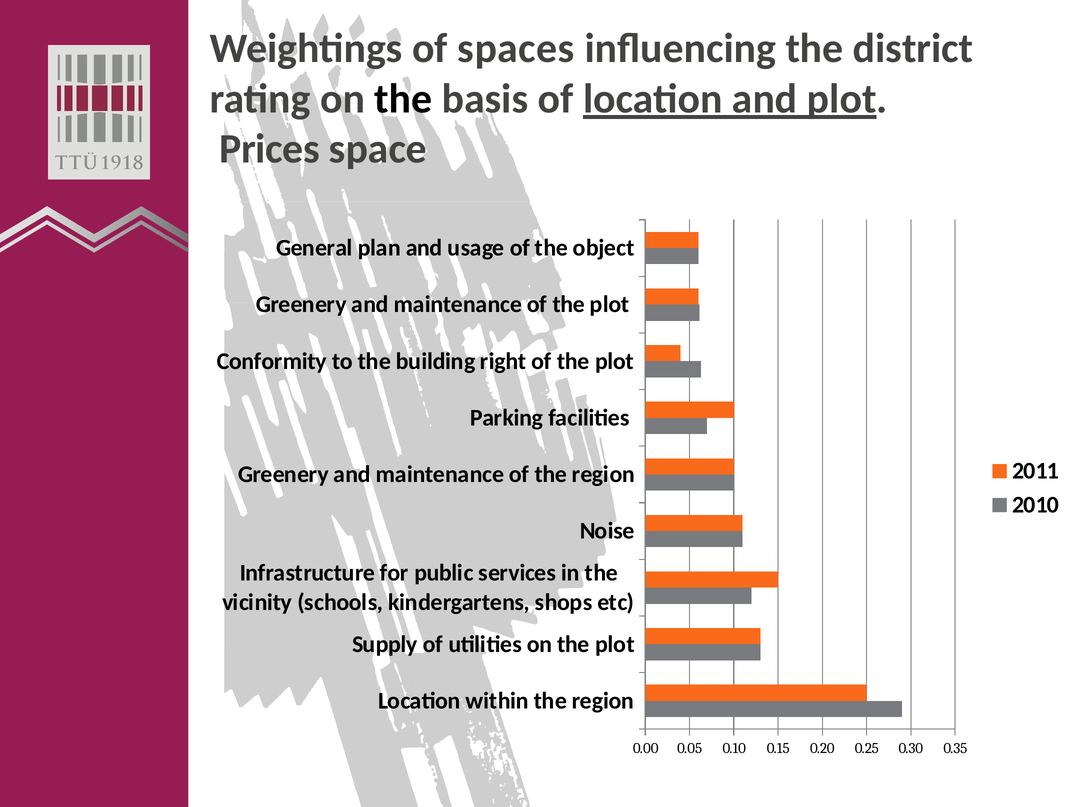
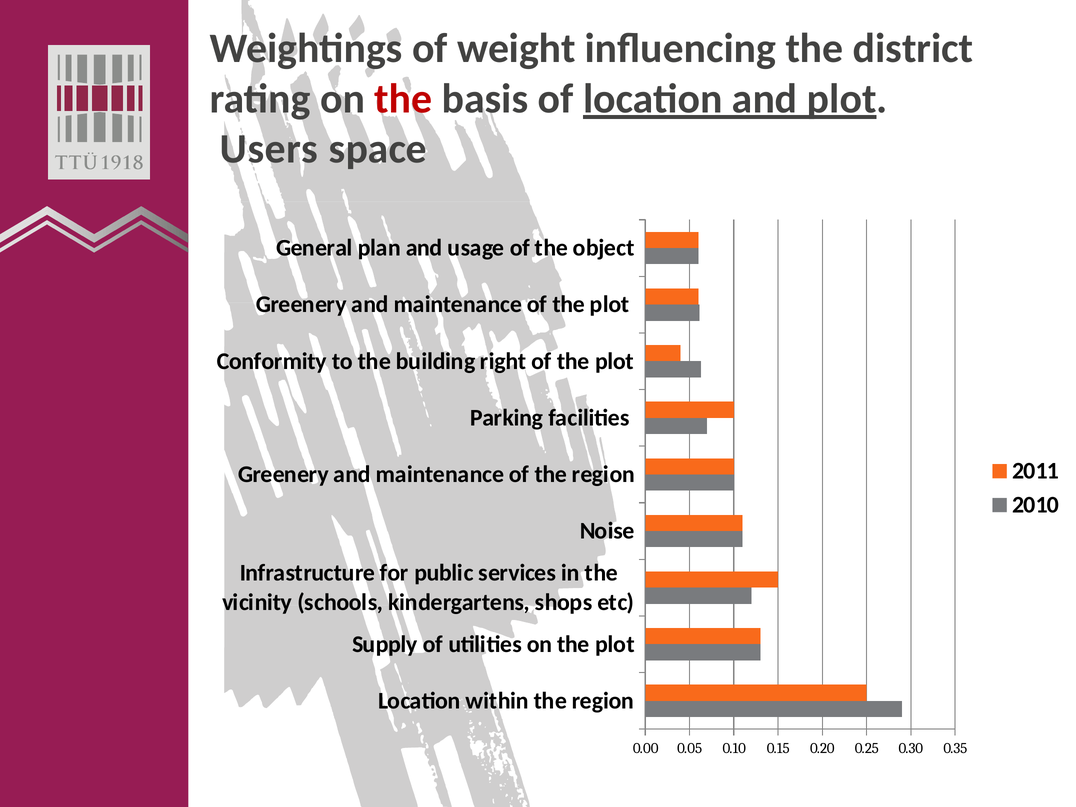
spaces: spaces -> weight (516, 49)
the colour: black -> red (403, 99)
Prices: Prices -> Users (269, 149)
